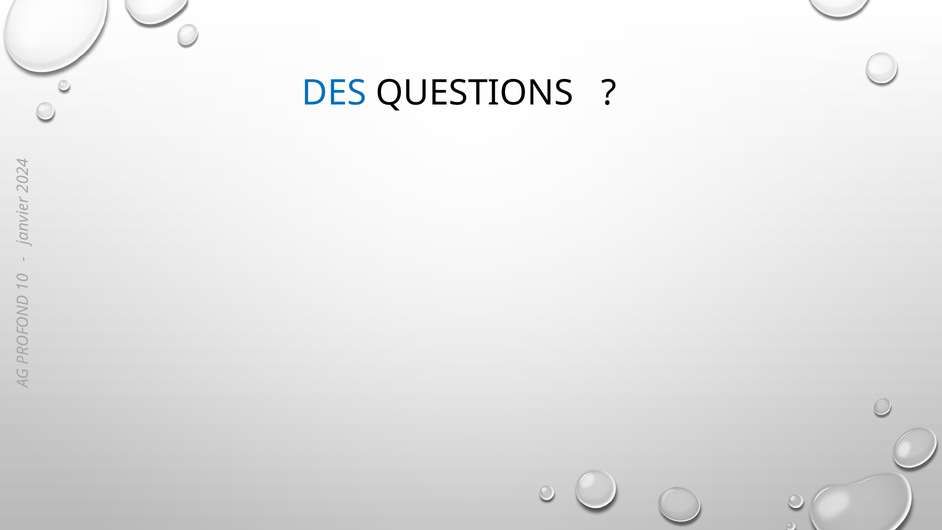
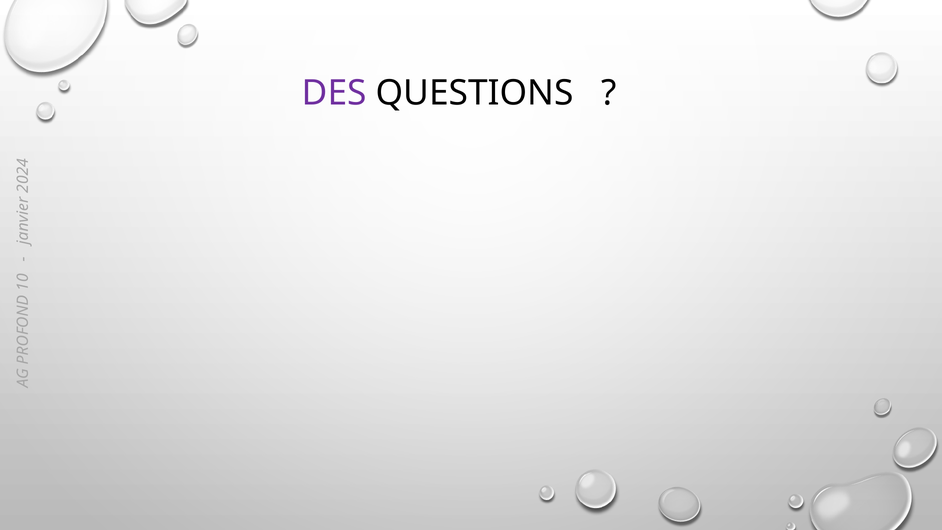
DES colour: blue -> purple (334, 93)
